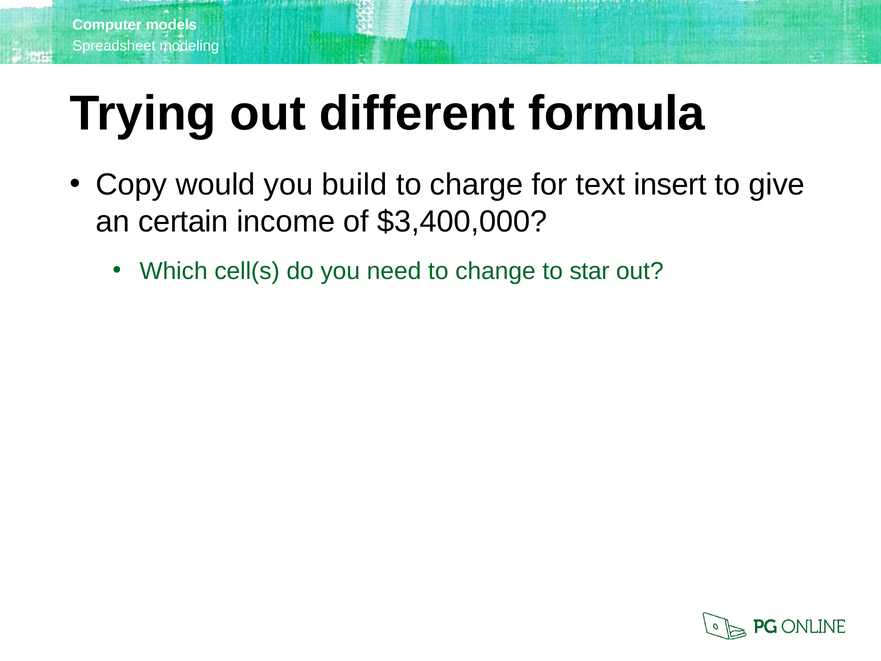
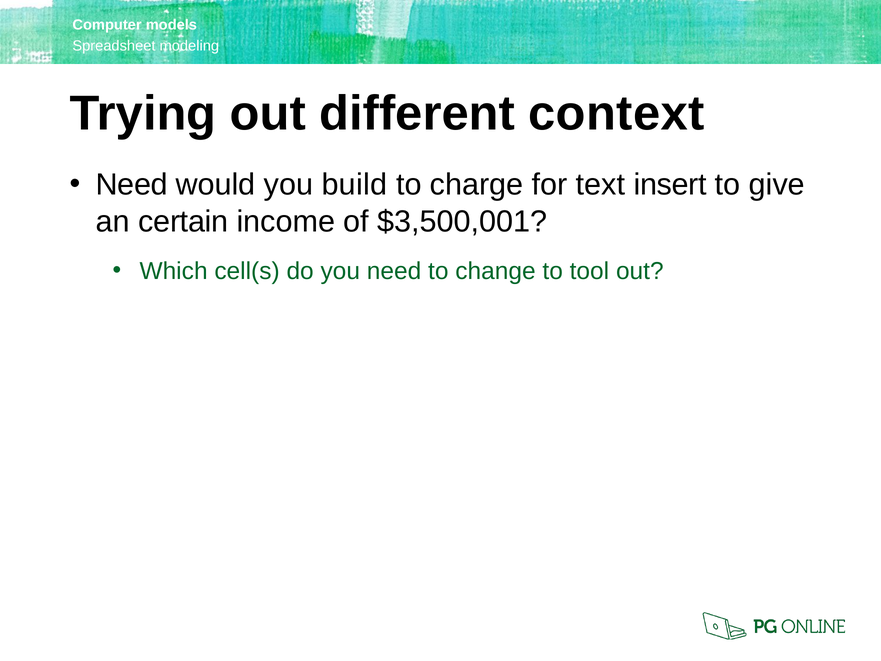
formula: formula -> context (616, 113)
Copy: Copy -> Need (132, 185)
$3,400,000: $3,400,000 -> $3,500,001 (462, 221)
star: star -> tool (589, 271)
